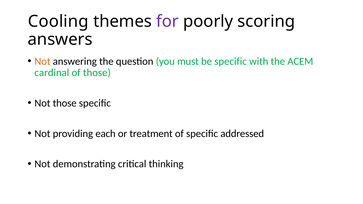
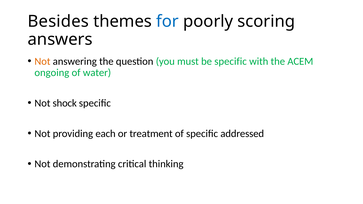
Cooling: Cooling -> Besides (58, 22)
for colour: purple -> blue (168, 22)
cardinal: cardinal -> ongoing (52, 73)
of those: those -> water (97, 73)
Not those: those -> shock (65, 103)
